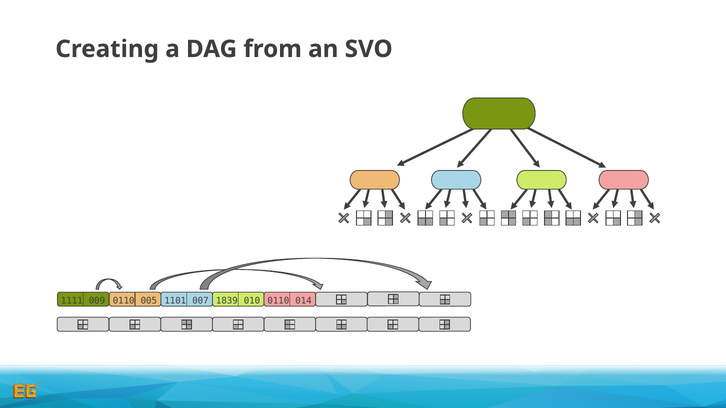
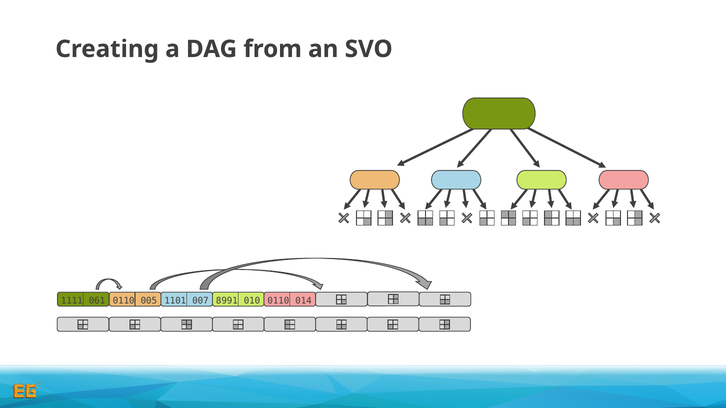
009: 009 -> 061 (97, 301)
1839: 1839 -> 8991 (227, 301)
